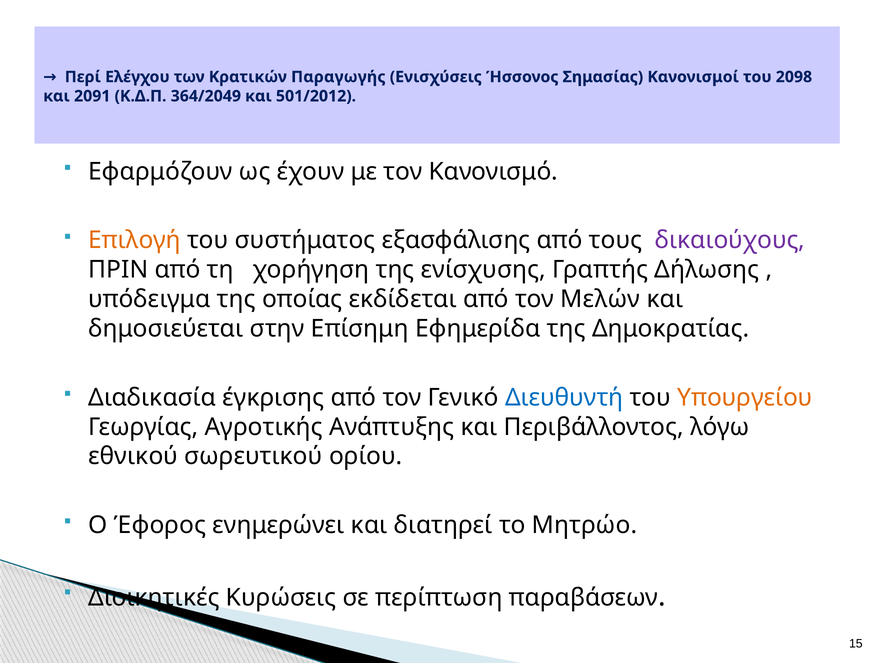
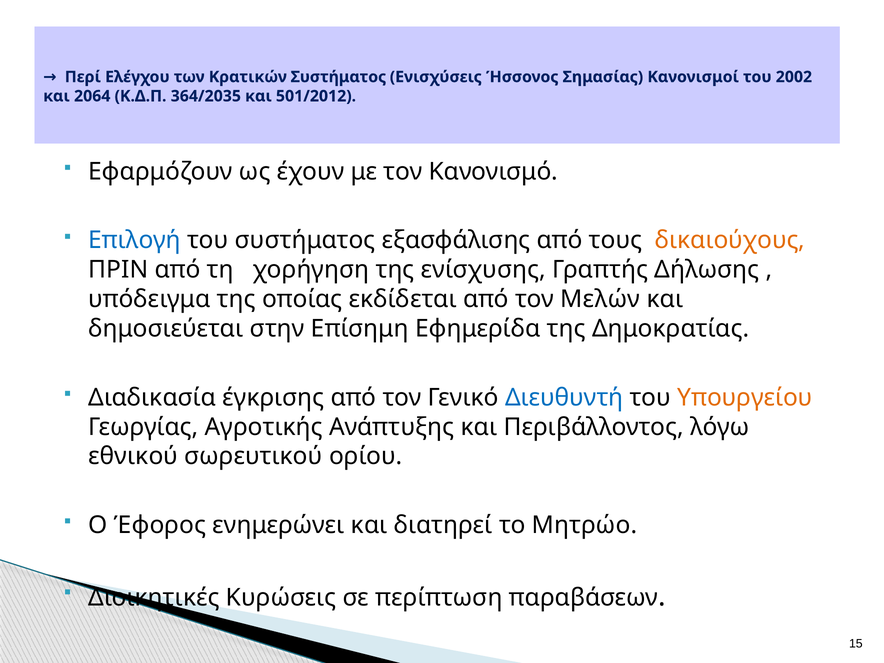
Κρατικών Παραγωγής: Παραγωγής -> Συστήματος (338, 77)
2098: 2098 -> 2002 (794, 77)
2091: 2091 -> 2064 (92, 96)
364/2049: 364/2049 -> 364/2035 (206, 96)
Επιλογή colour: orange -> blue (135, 240)
δικαιούχους colour: purple -> orange (730, 240)
